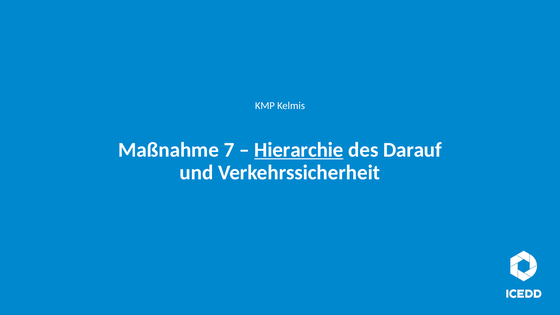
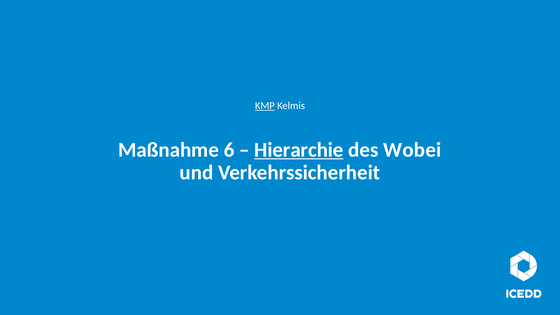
KMP underline: none -> present (265, 106)
7: 7 -> 6 (229, 150)
Darauf: Darauf -> Wobei (412, 150)
